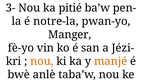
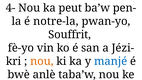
3-: 3- -> 4- (11, 8)
pitié: pitié -> peut (70, 8)
Manger: Manger -> Souffrit (70, 35)
manjé colour: orange -> blue (111, 61)
